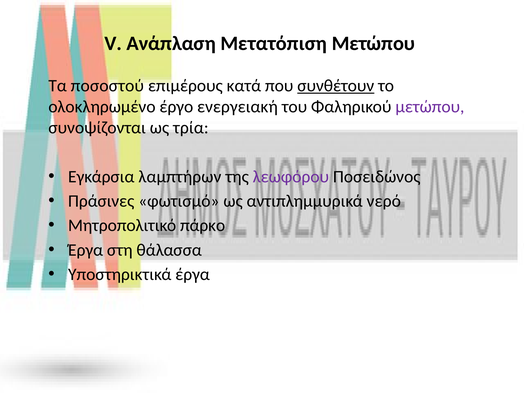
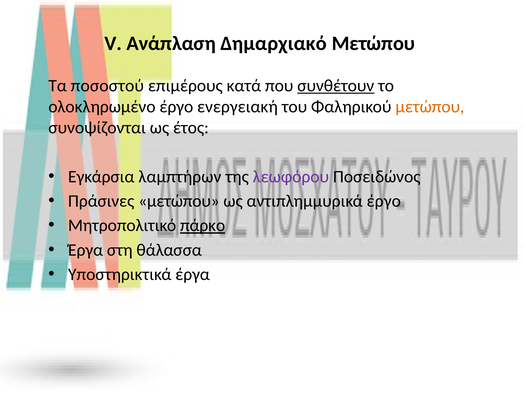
Μετατόπιση: Μετατόπιση -> Δημαρχιακό (274, 44)
μετώπου colour: purple -> orange (430, 107)
τρία: τρία -> έτος (191, 128)
Πράσινες φωτισμό: φωτισμό -> μετώπου (179, 201)
αντιπλημμυρικά νερό: νερό -> έργο (384, 201)
πάρκο underline: none -> present (203, 225)
